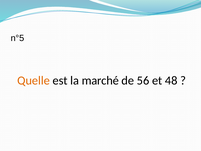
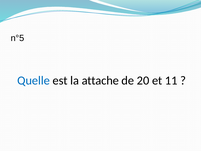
Quelle colour: orange -> blue (34, 80)
marché: marché -> attache (100, 80)
56: 56 -> 20 (143, 80)
48: 48 -> 11 (171, 80)
